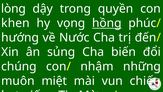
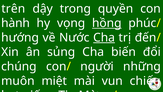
lòng: lòng -> trên (13, 9)
khen: khen -> hành (16, 23)
Cha underline: none -> present (104, 37)
nhậm: nhậm -> người (97, 66)
